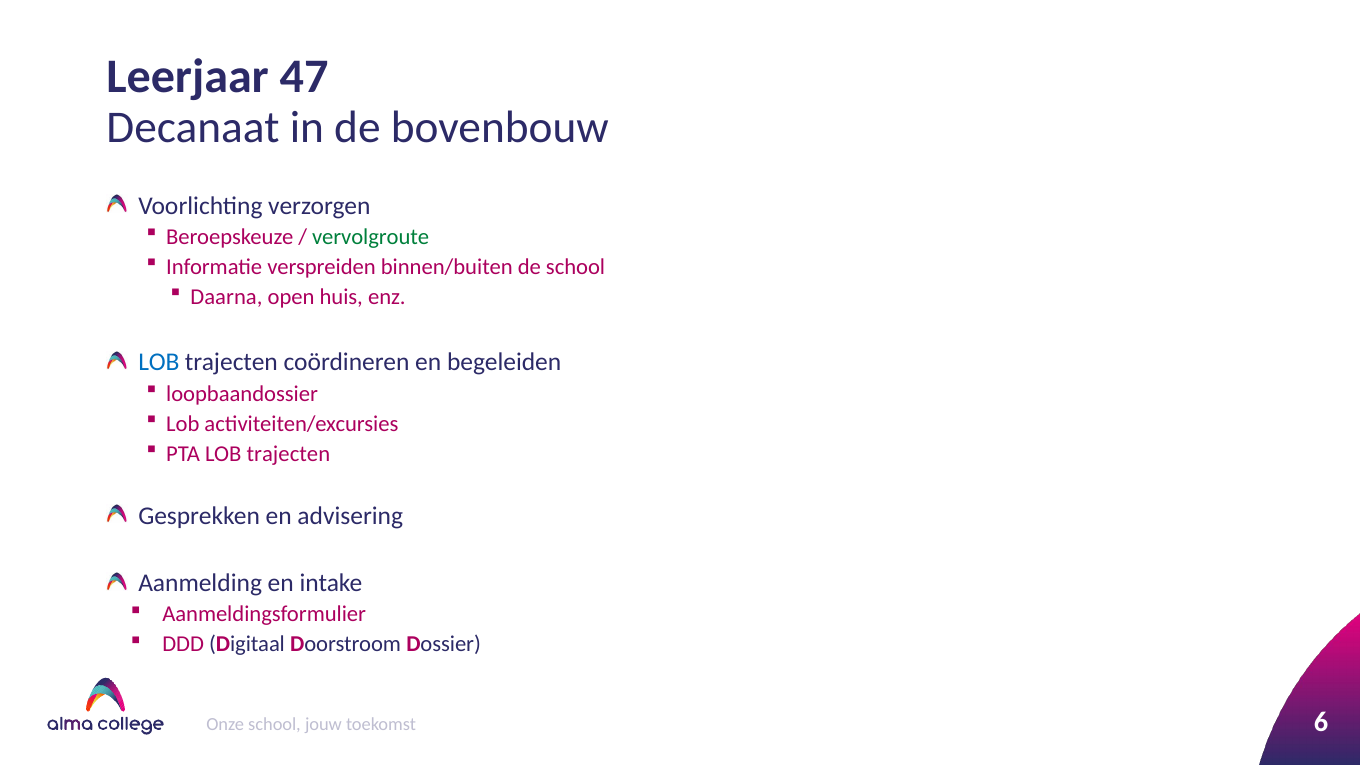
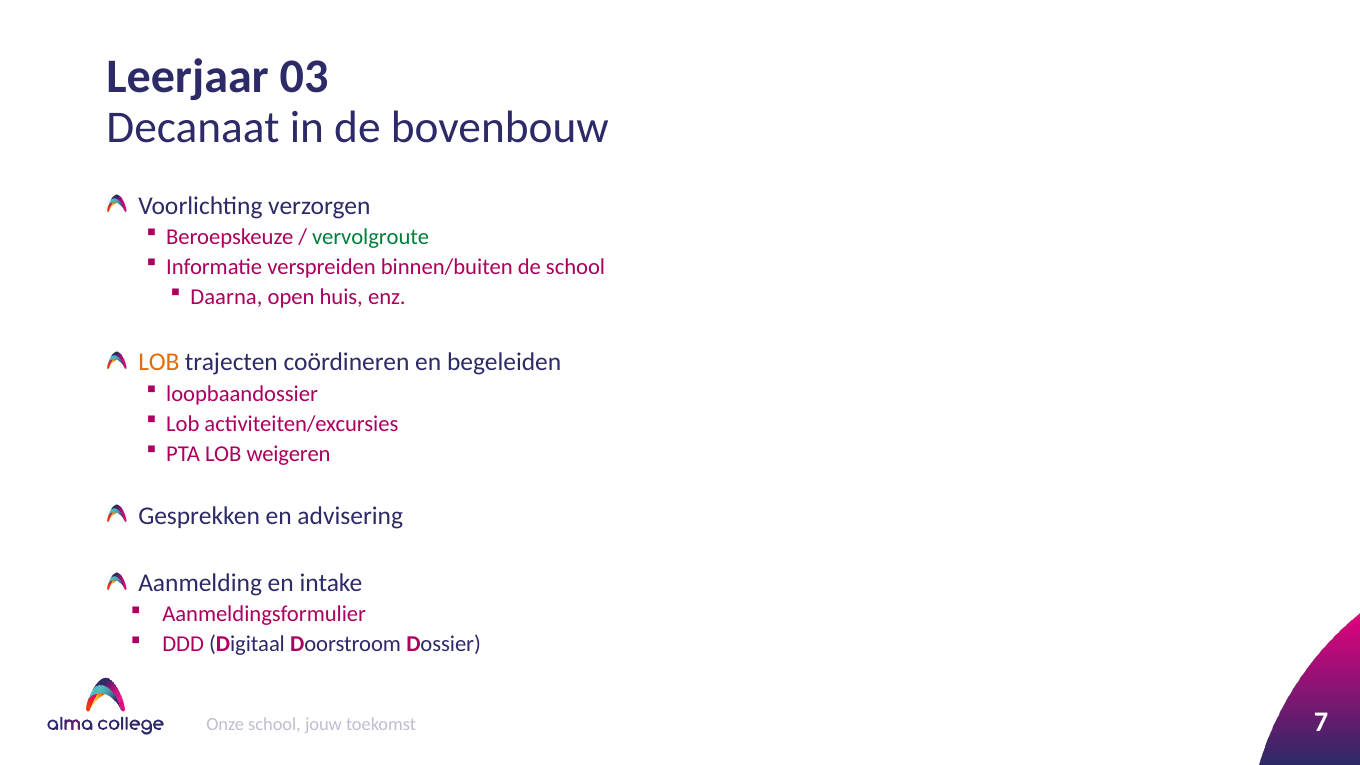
47: 47 -> 03 (304, 76)
LOB colour: blue -> orange (159, 363)
PTA LOB trajecten: trajecten -> weigeren (289, 454)
6: 6 -> 7 (1321, 722)
